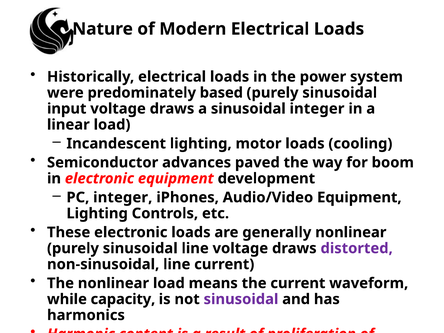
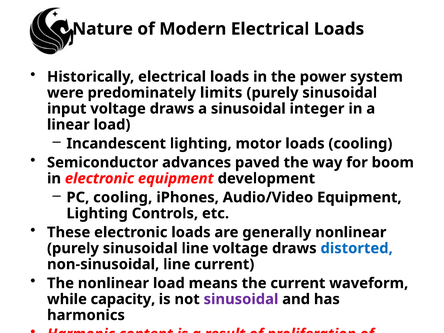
based: based -> limits (221, 93)
PC integer: integer -> cooling (123, 197)
distorted colour: purple -> blue (357, 248)
